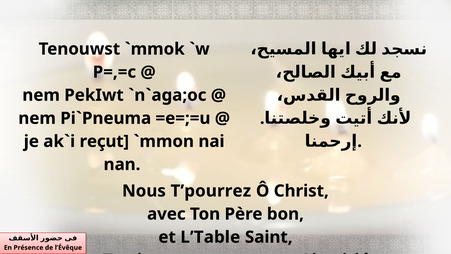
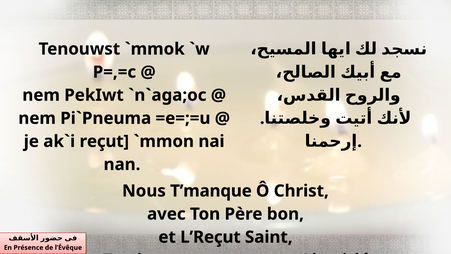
T’pourrez: T’pourrez -> T’manque (211, 191)
L’Table: L’Table -> L’Reçut (210, 237)
